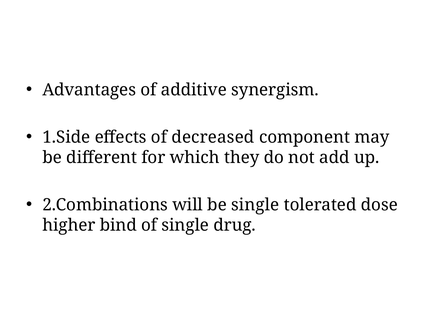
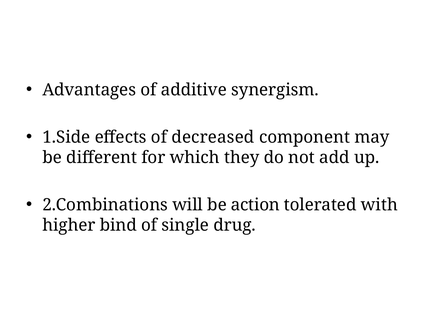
be single: single -> action (255, 205)
dose: dose -> with (379, 205)
